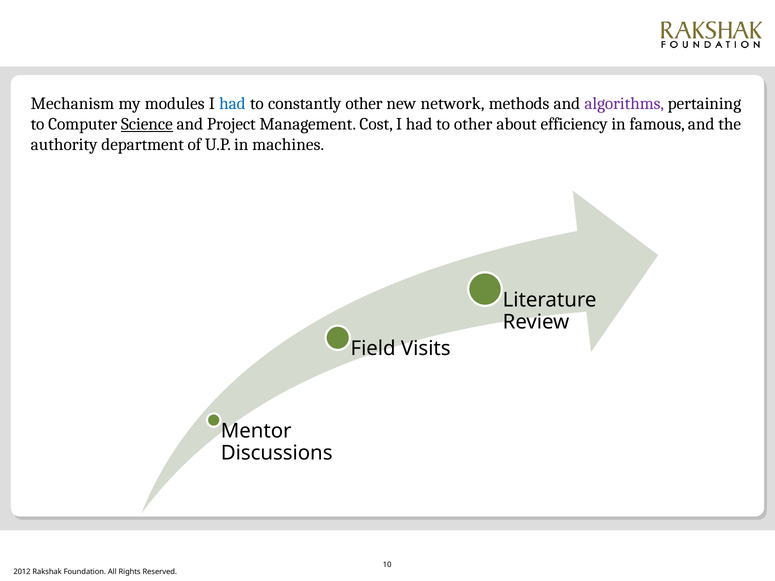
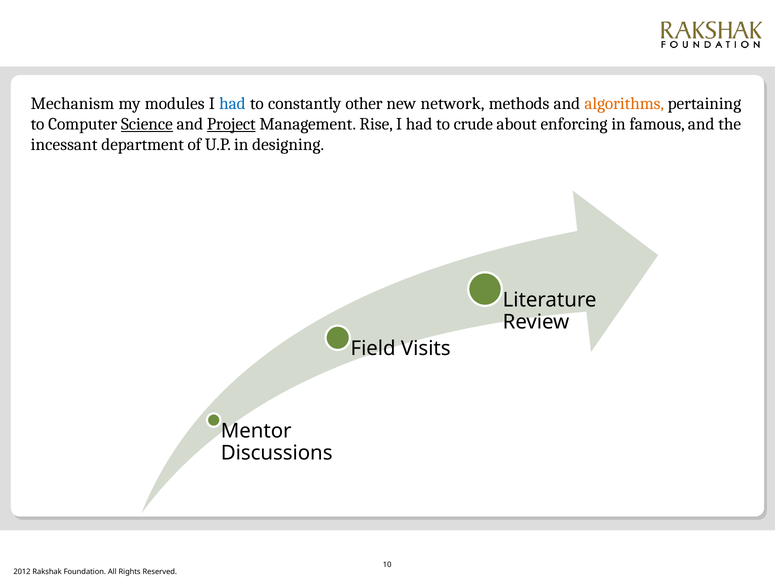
algorithms colour: purple -> orange (624, 104)
Project underline: none -> present (231, 124)
Cost: Cost -> Rise (376, 124)
to other: other -> crude (473, 124)
efficiency: efficiency -> enforcing (574, 124)
authority: authority -> incessant (64, 145)
machines: machines -> designing (288, 145)
